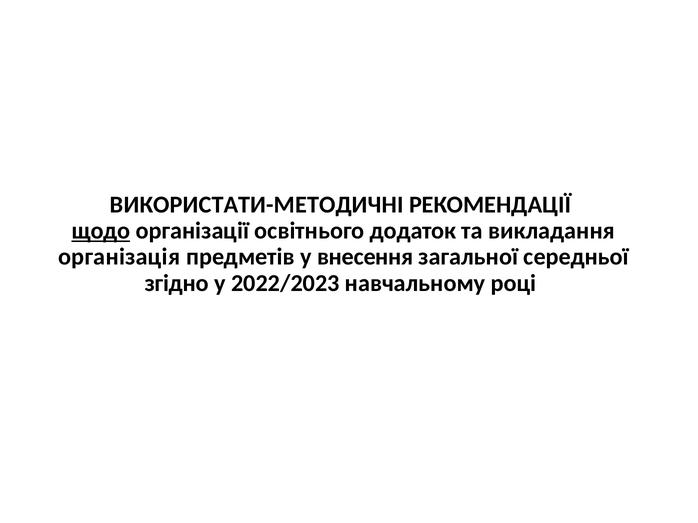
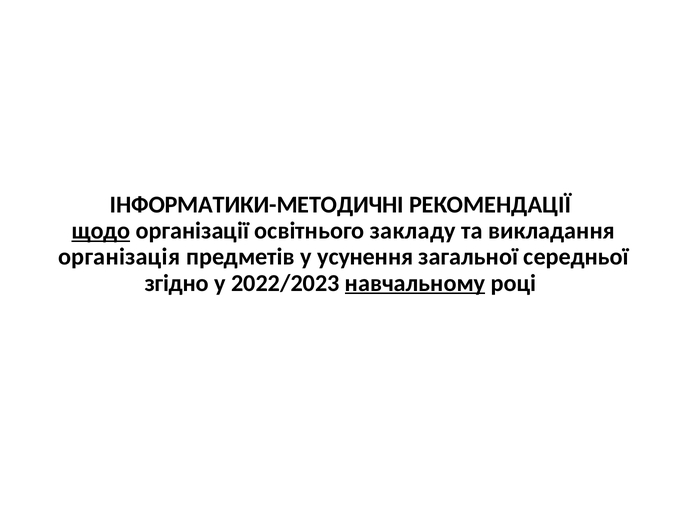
ВИКОРИСТАТИ-МЕТОДИЧНІ: ВИКОРИСТАТИ-МЕТОДИЧНІ -> ІНФОРМАТИКИ-МЕТОДИЧНІ (257, 205)
додаток: додаток -> закладу (413, 231)
внесення: внесення -> усунення (365, 257)
навчальному underline: none -> present (415, 283)
